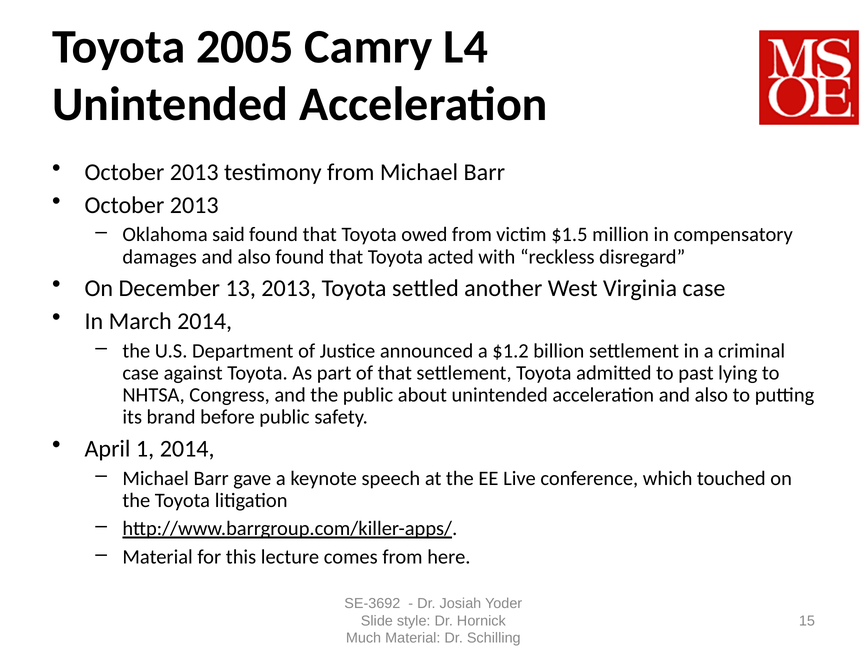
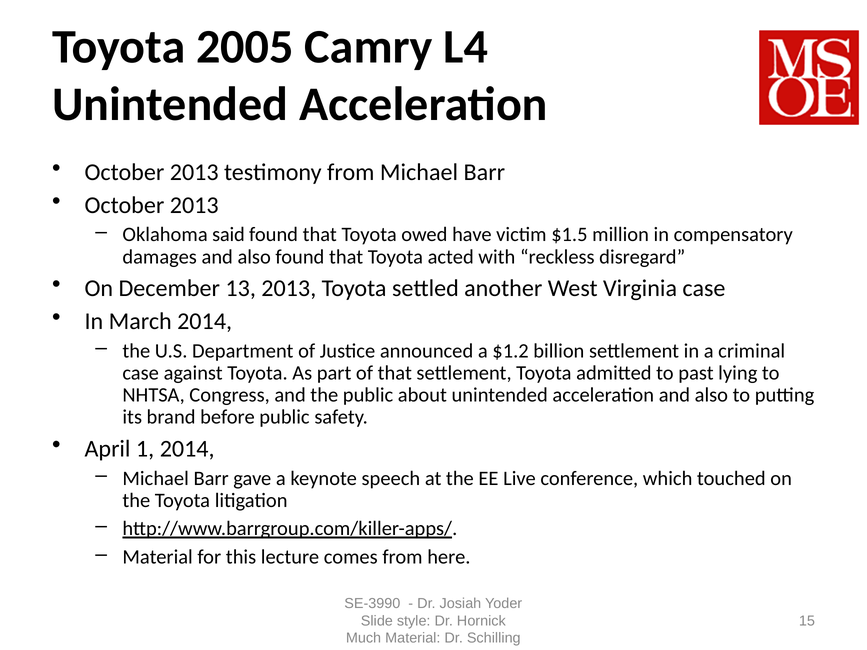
owed from: from -> have (472, 235)
SE-3692: SE-3692 -> SE-3990 (372, 604)
